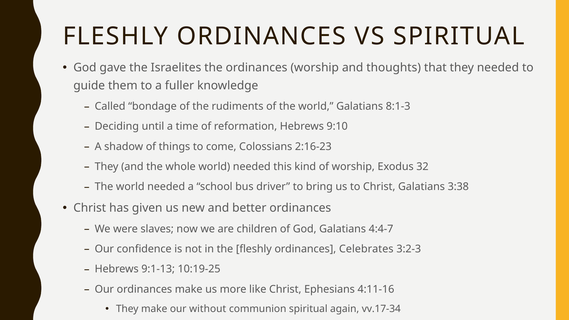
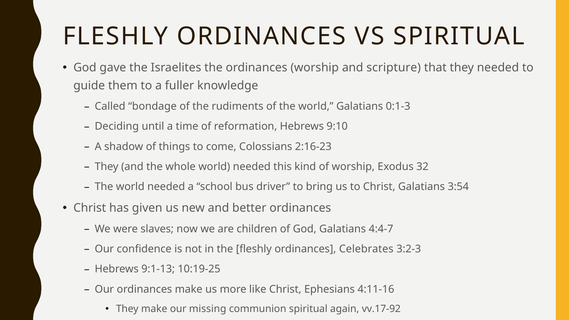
thoughts: thoughts -> scripture (394, 68)
8:1-3: 8:1-3 -> 0:1-3 (398, 106)
3:38: 3:38 -> 3:54 (458, 187)
without: without -> missing (208, 309)
vv.17-34: vv.17-34 -> vv.17-92 (381, 309)
